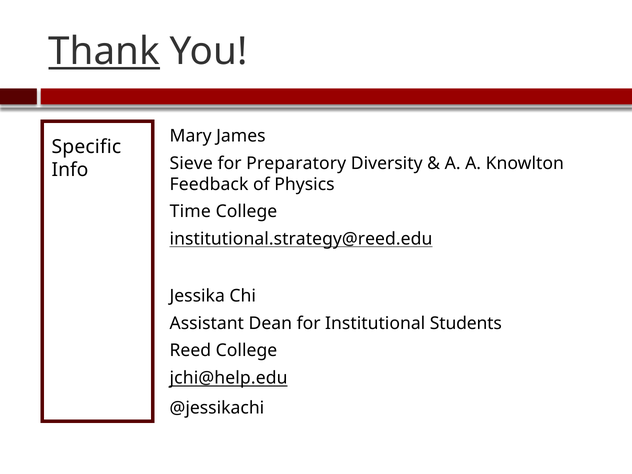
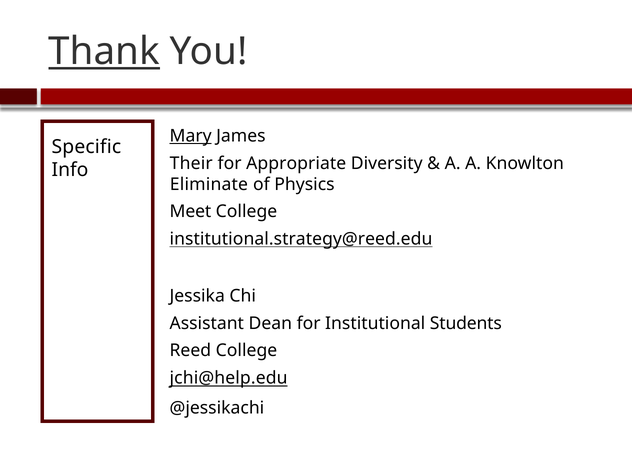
Mary underline: none -> present (191, 136)
Sieve: Sieve -> Their (191, 163)
Preparatory: Preparatory -> Appropriate (296, 163)
Feedback: Feedback -> Eliminate (209, 184)
Time: Time -> Meet (190, 212)
